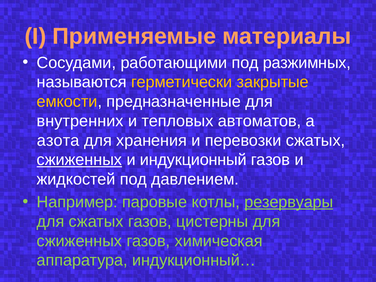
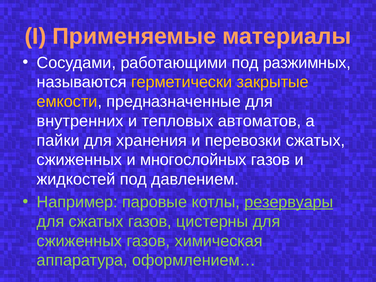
азота: азота -> пайки (58, 140)
сжиженных underline: present -> none (79, 160)
индукционный: индукционный -> многослойных (193, 160)
индукционный…: индукционный… -> оформлением… (194, 260)
